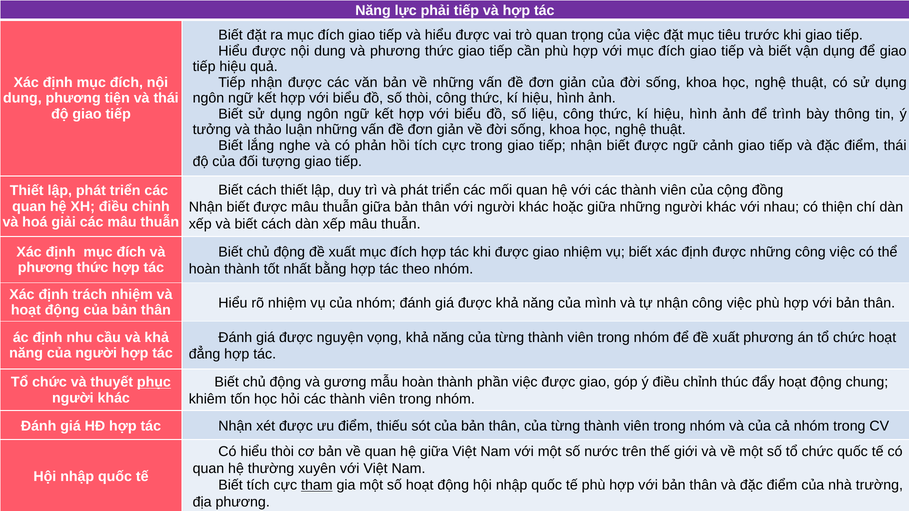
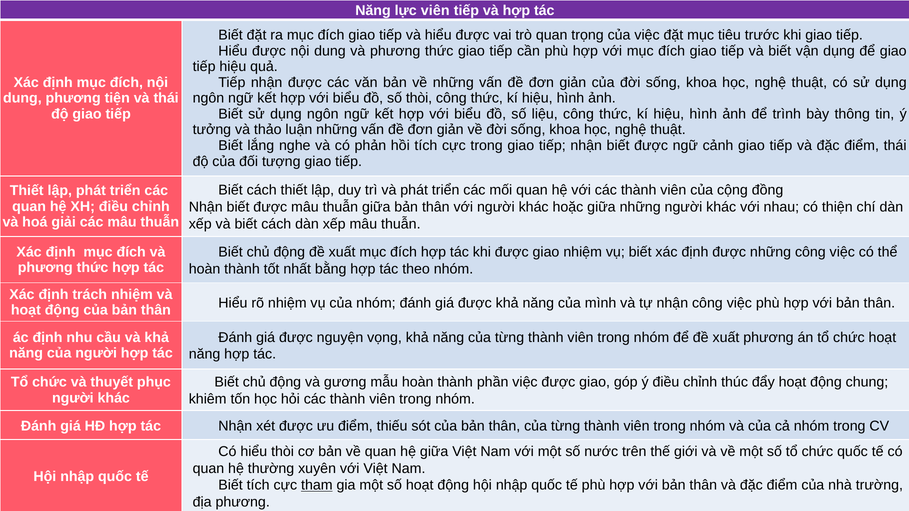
lực phải: phải -> viên (435, 11)
đẳng: đẳng -> năng (205, 355)
phục underline: present -> none (154, 382)
